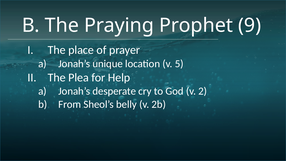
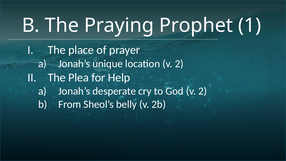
9: 9 -> 1 (250, 25)
location v 5: 5 -> 2 (179, 64)
